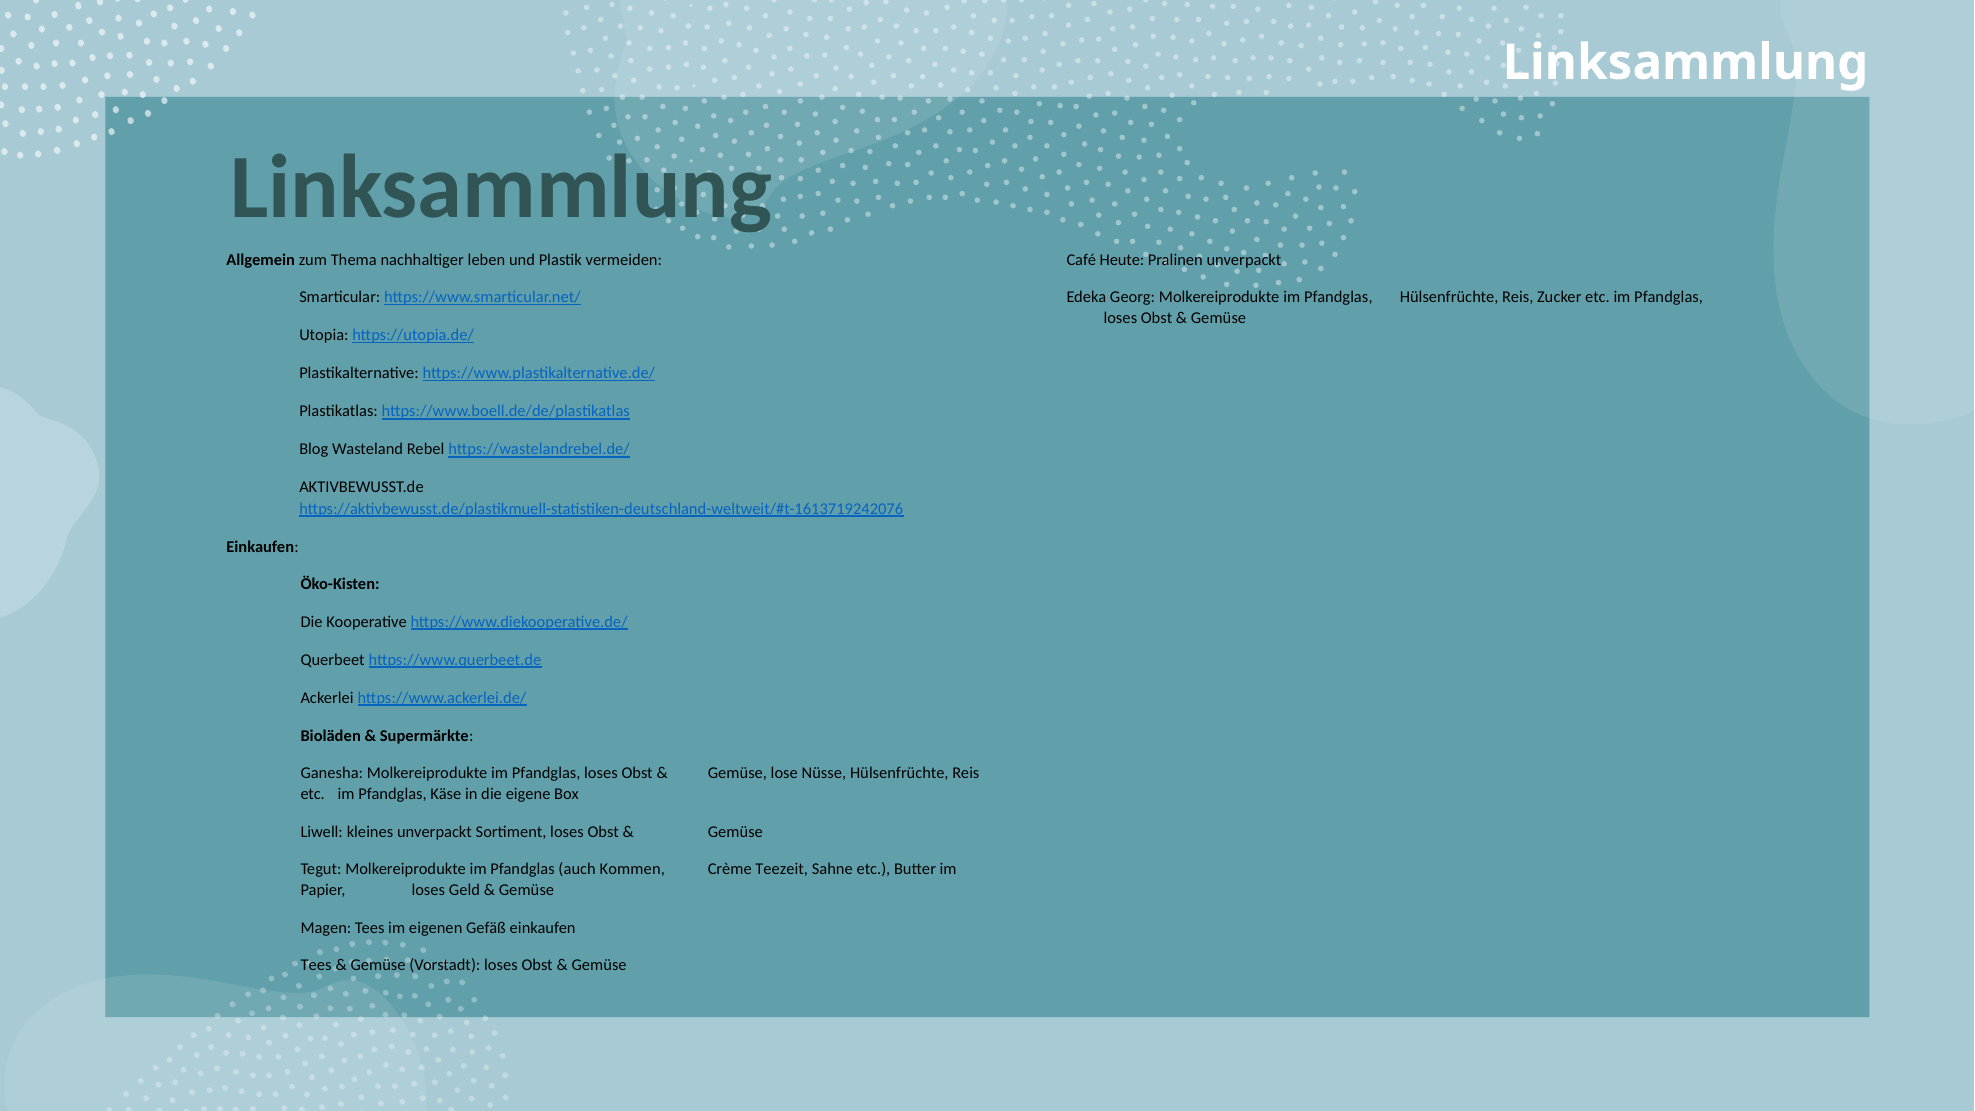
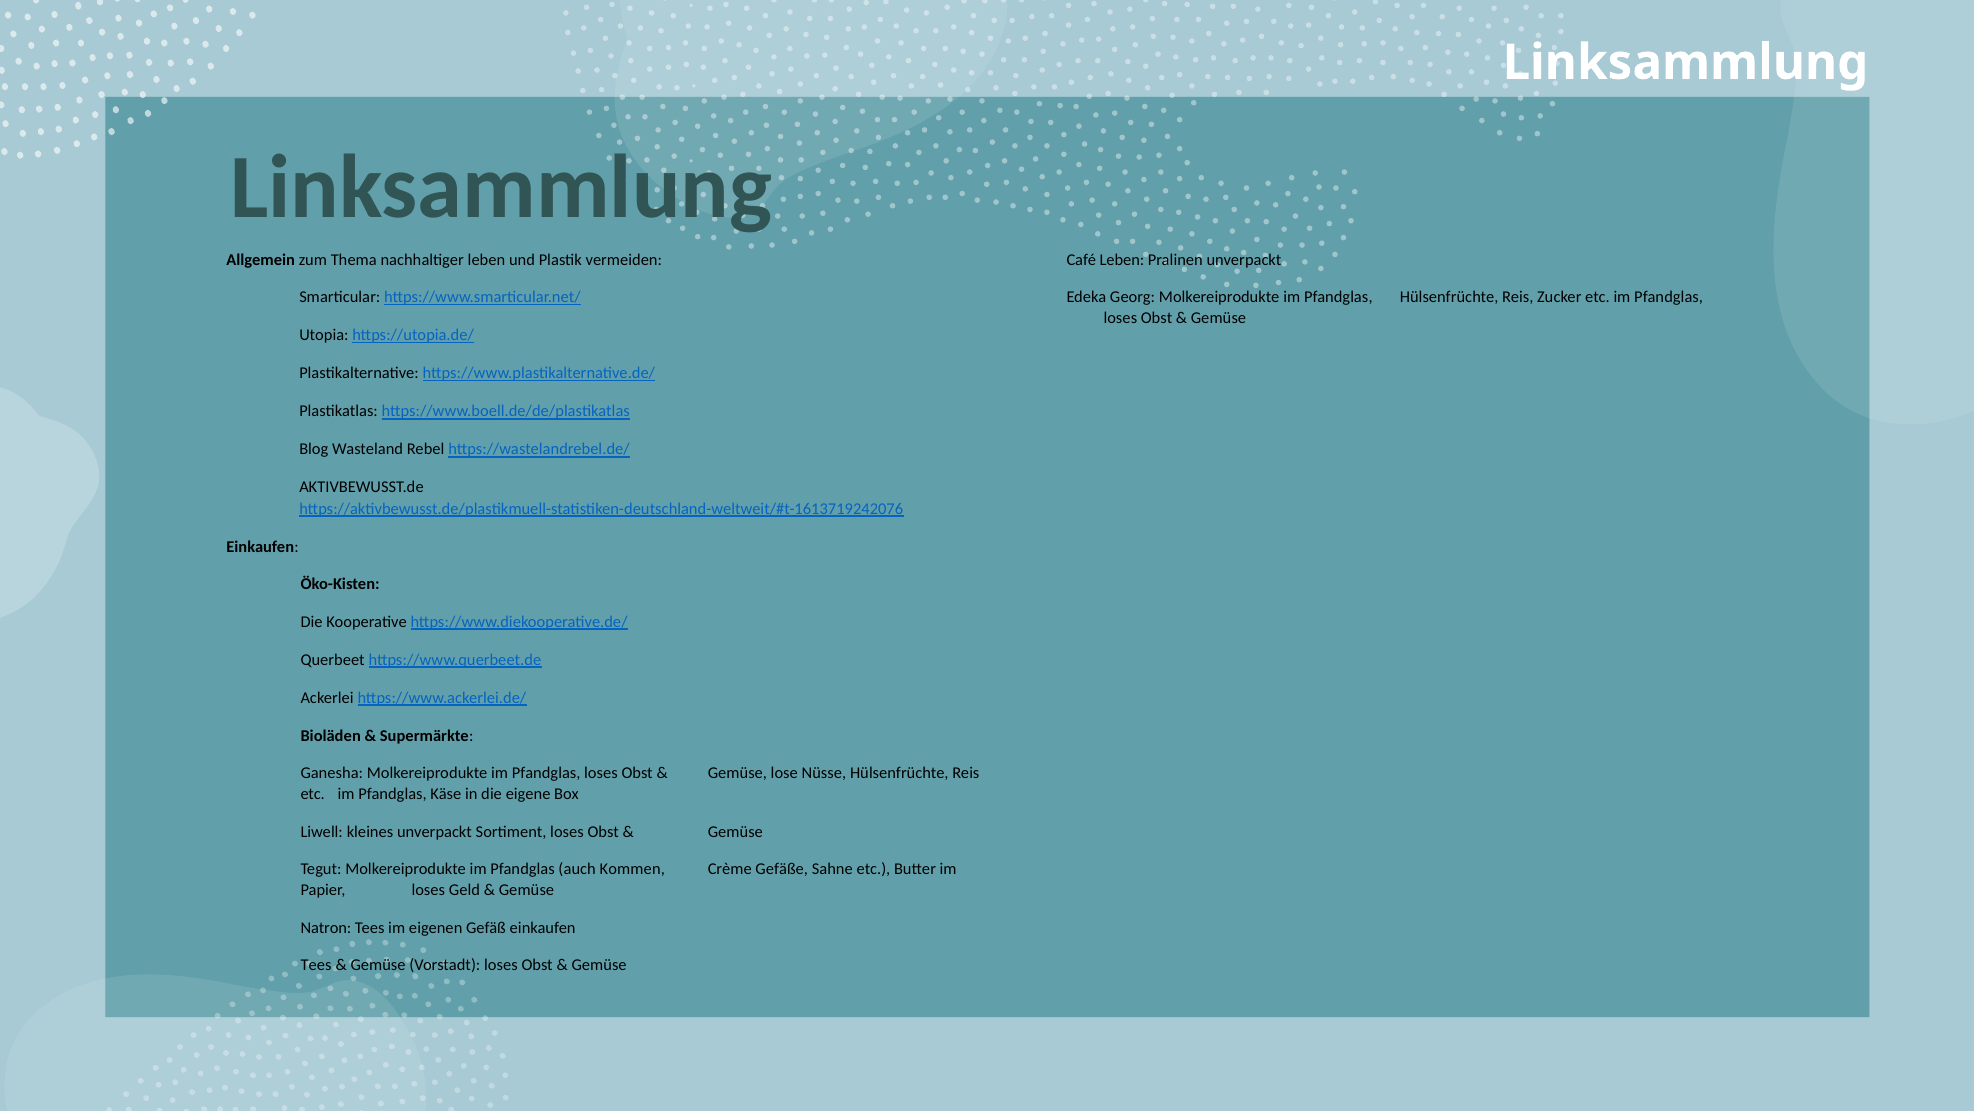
Café Heute: Heute -> Leben (1122, 260)
Teezeit: Teezeit -> Gefäße (782, 869)
Magen: Magen -> Natron (326, 928)
